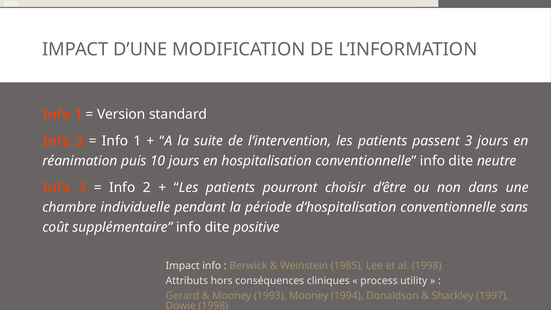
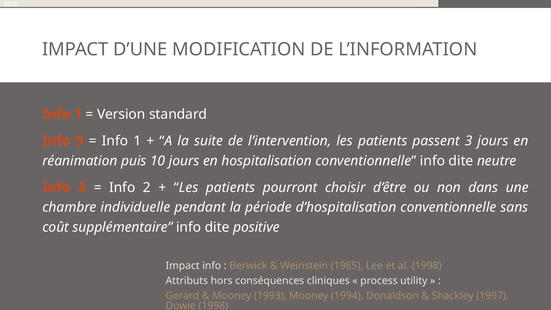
3: 3 -> 9 (80, 141)
